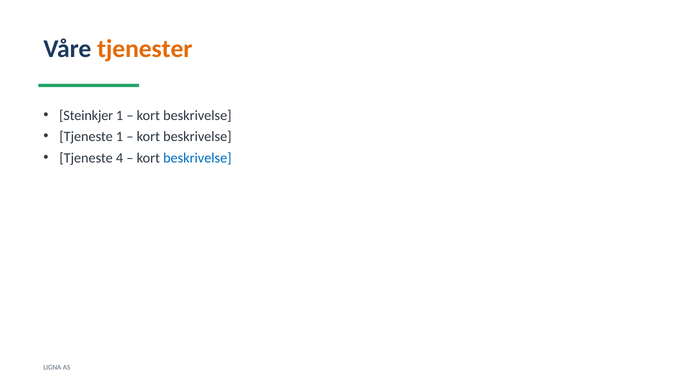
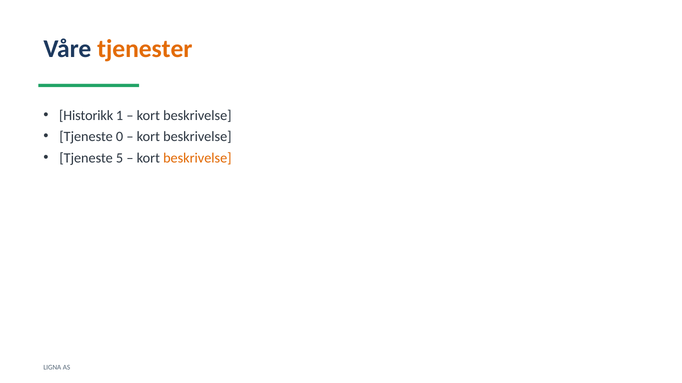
Steinkjer: Steinkjer -> Historikk (86, 116)
Tjeneste 1: 1 -> 0 (120, 137)
4: 4 -> 5 (120, 158)
beskrivelse colour: blue -> orange (197, 158)
